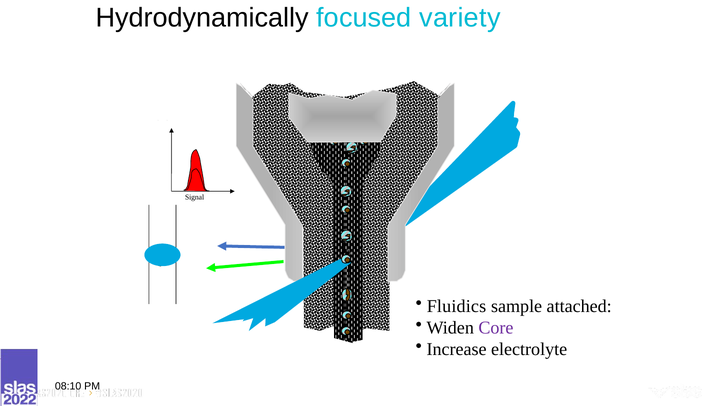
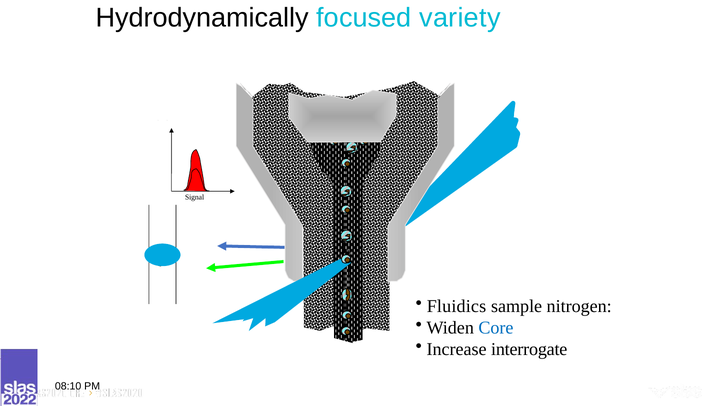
attached: attached -> nitrogen (579, 306)
Core colour: purple -> blue (496, 328)
electrolyte: electrolyte -> interrogate (529, 349)
